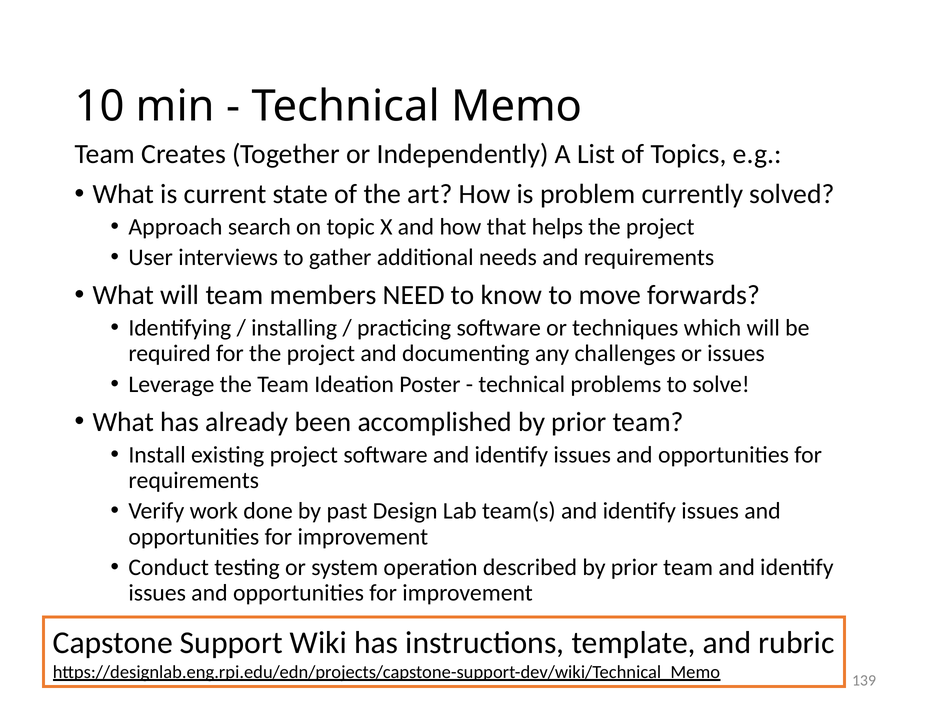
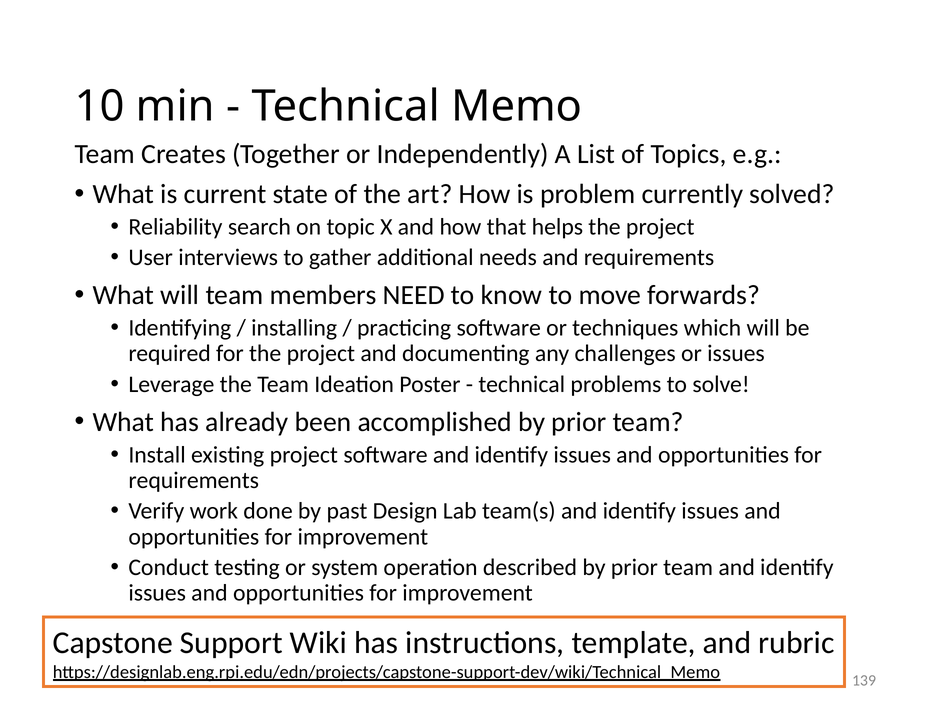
Approach: Approach -> Reliability (175, 227)
